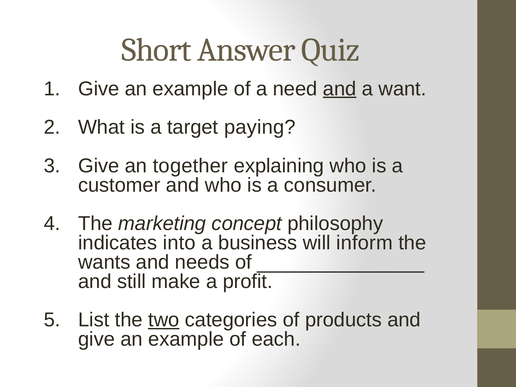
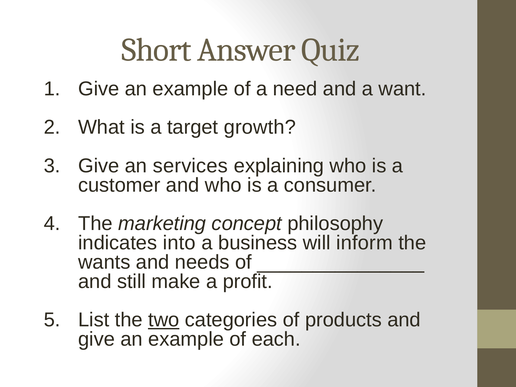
and underline: present -> none (340, 89)
paying: paying -> growth (260, 127)
together: together -> services (190, 166)
